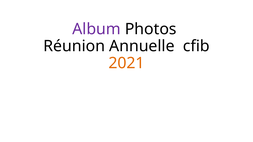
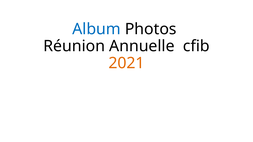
Album colour: purple -> blue (97, 29)
